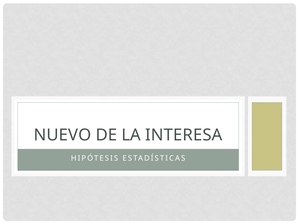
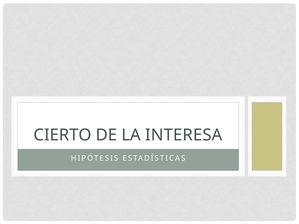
NUEVO: NUEVO -> CIERTO (62, 135)
